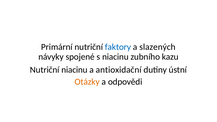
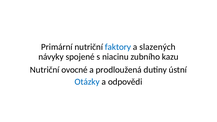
Nutriční niacinu: niacinu -> ovocné (74, 70)
antioxidační: antioxidační -> prodloužená (119, 70)
Otázky colour: orange -> blue (87, 82)
